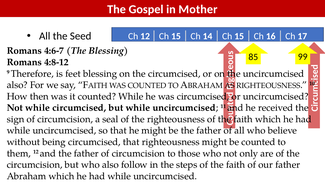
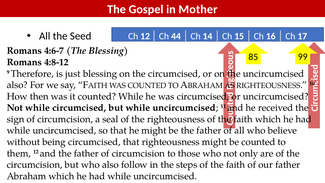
15: 15 -> 44 (176, 36)
feet: feet -> just (73, 74)
